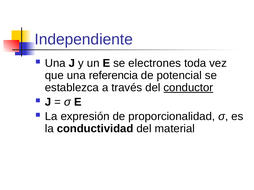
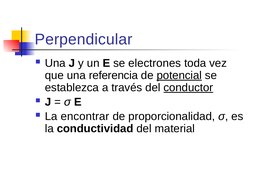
Independiente: Independiente -> Perpendicular (84, 39)
potencial underline: none -> present (179, 76)
expresión: expresión -> encontrar (85, 117)
